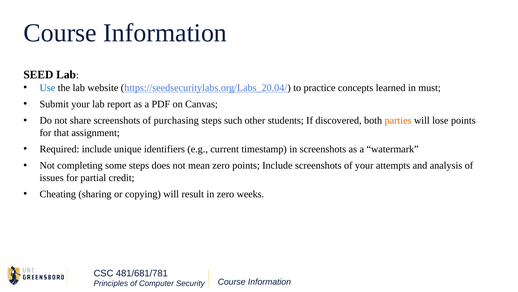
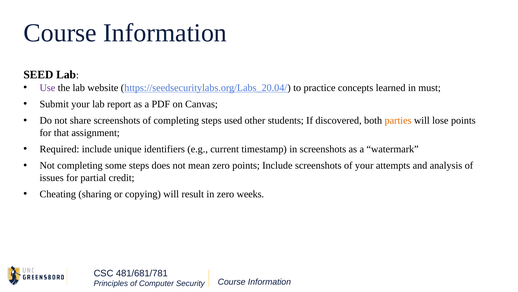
Use colour: blue -> purple (47, 87)
of purchasing: purchasing -> completing (176, 120)
such: such -> used (233, 120)
